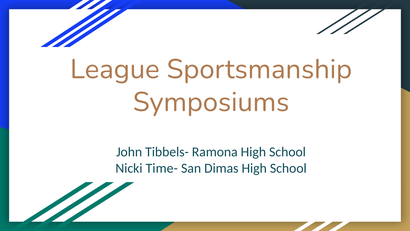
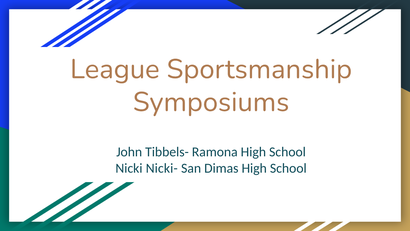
Time-: Time- -> Nicki- (162, 168)
